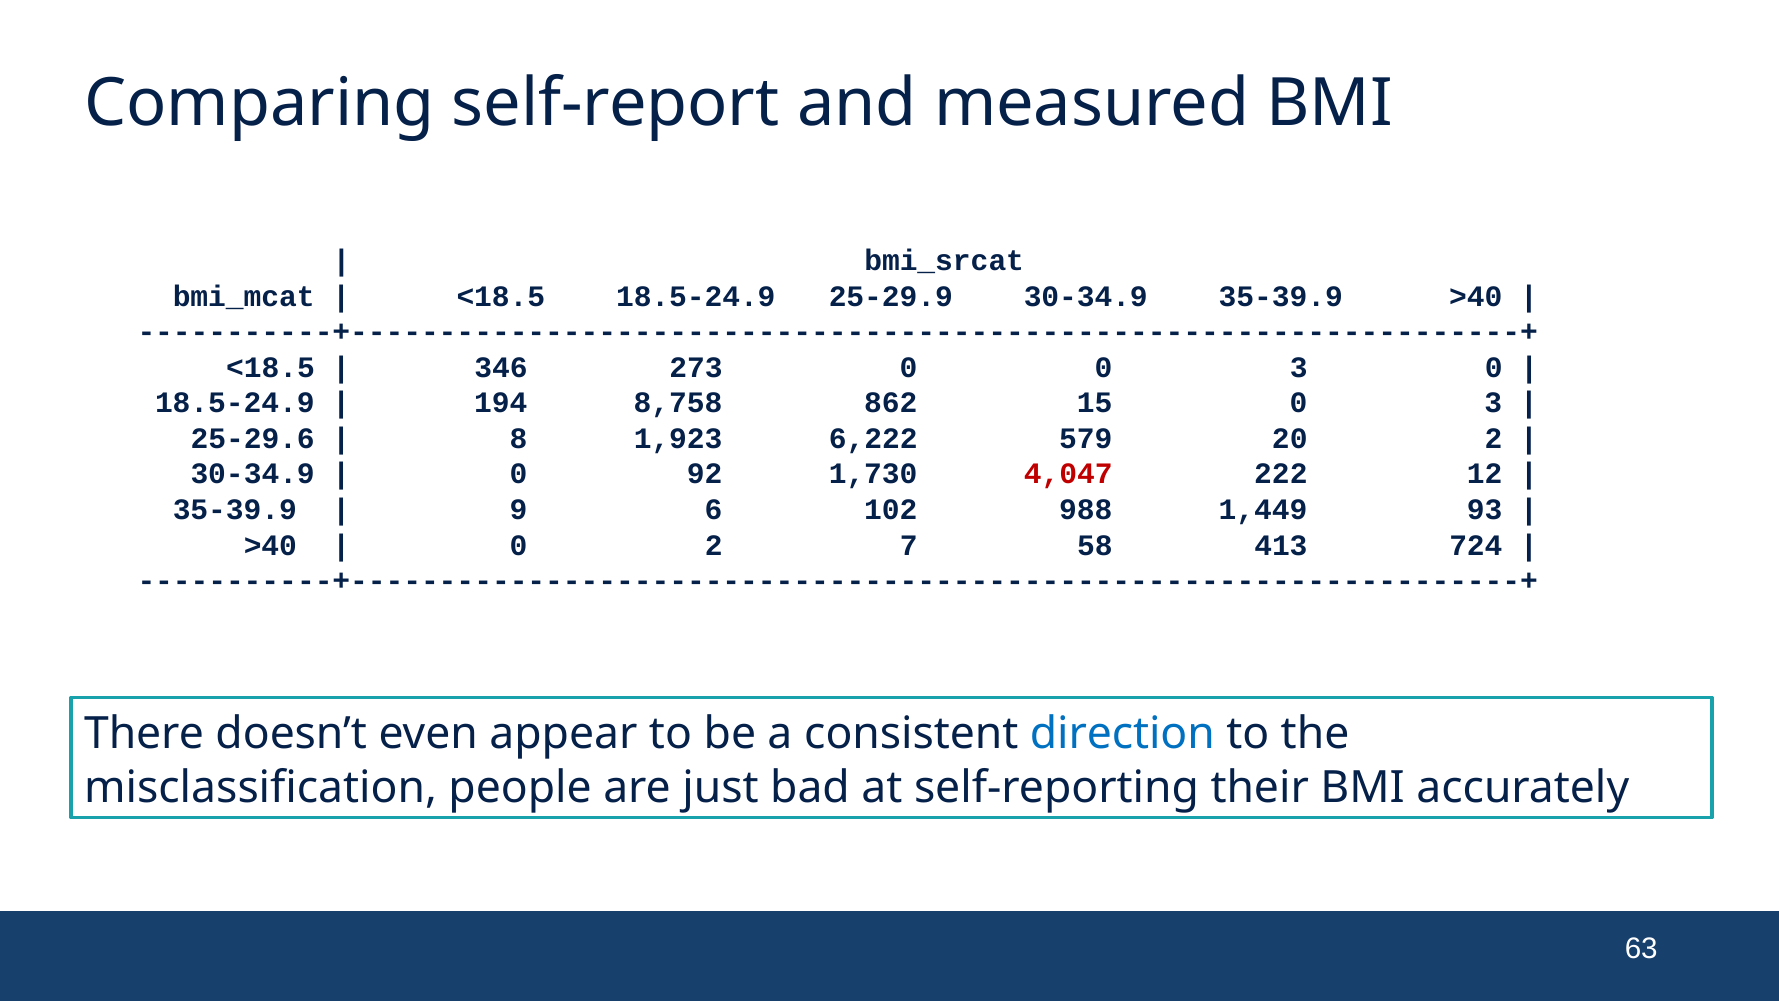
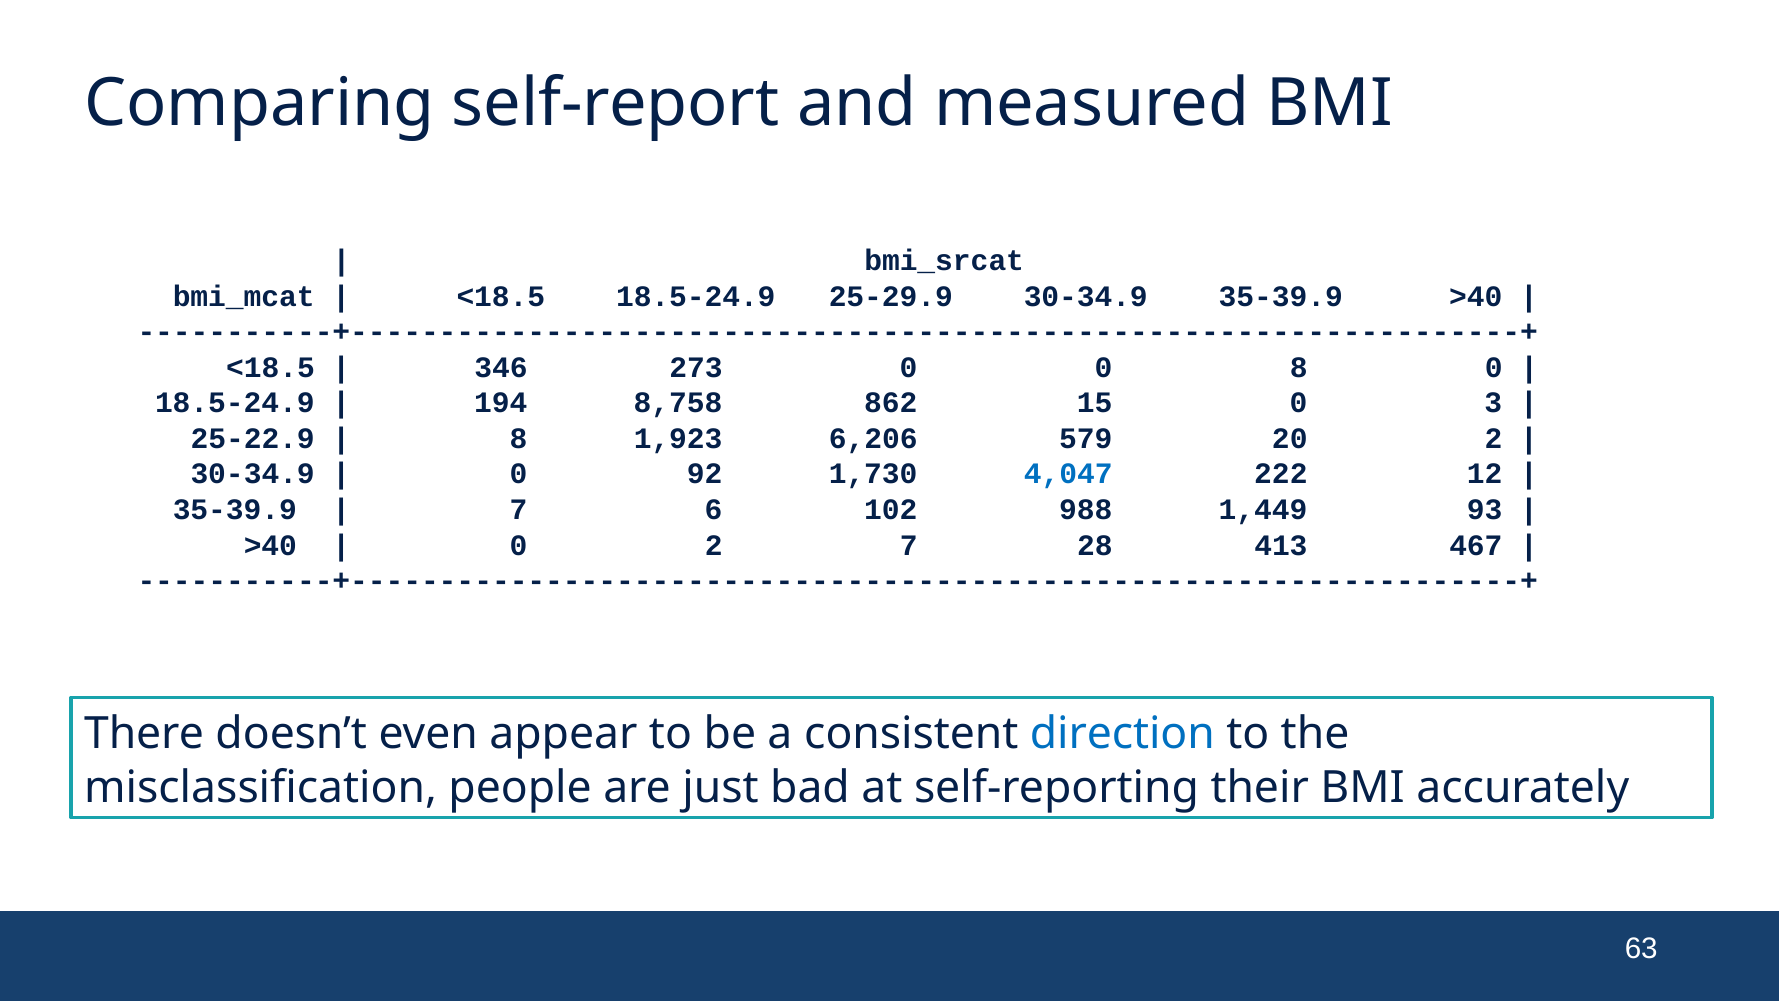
0 0 3: 3 -> 8 (1299, 367)
25-29.6: 25-29.6 -> 25-22.9 (253, 438)
6,222: 6,222 -> 6,206 (873, 438)
4,047 colour: red -> blue (1068, 474)
9: 9 -> 7 (519, 510)
58: 58 -> 28 (1095, 545)
724: 724 -> 467 (1476, 545)
